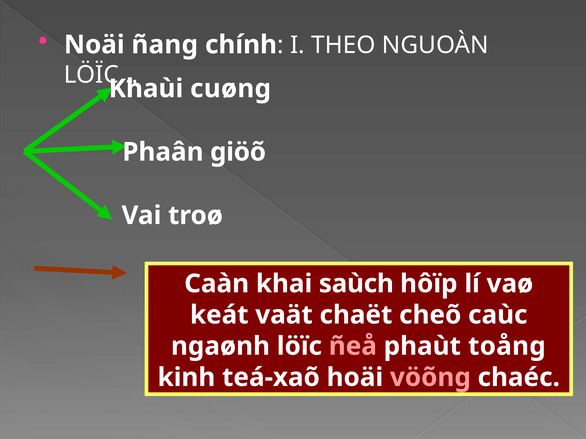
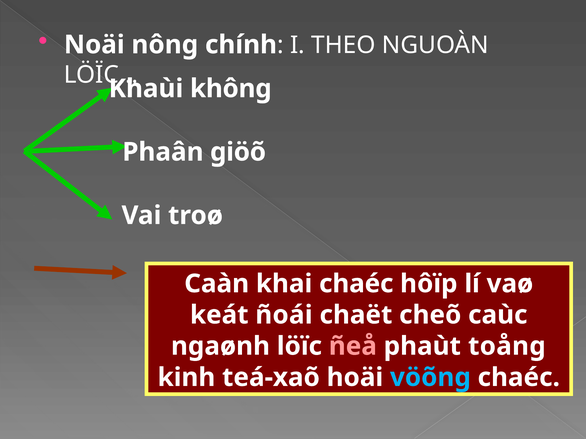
ñang: ñang -> nông (165, 45)
cuøng: cuøng -> không (231, 89)
khai saùch: saùch -> chaéc (356, 284)
vaät: vaät -> ñoái (284, 315)
vöõng colour: pink -> light blue (430, 378)
